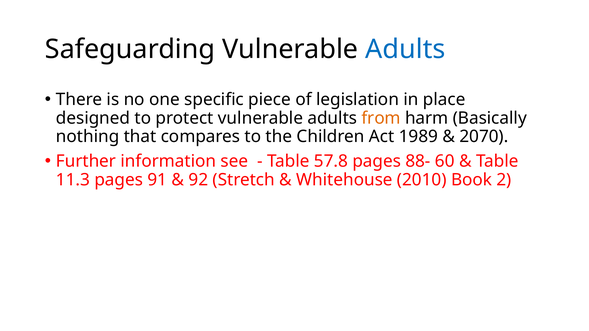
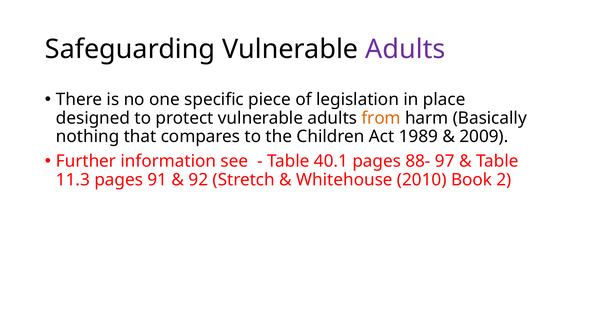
Adults colour: blue -> purple (405, 49)
2070: 2070 -> 2009 (484, 137)
57.8: 57.8 -> 40.1 (331, 161)
60: 60 -> 97 (445, 161)
